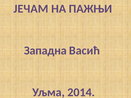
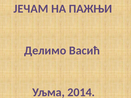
Западна: Западна -> Делимо (45, 51)
